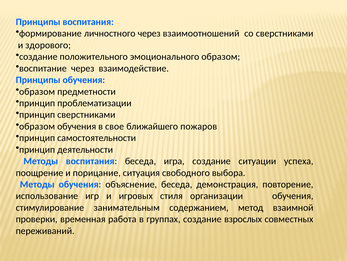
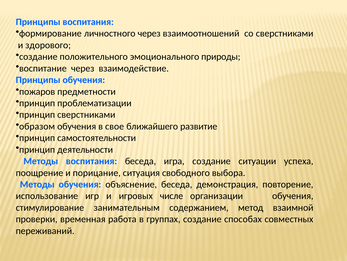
эмоционального образом: образом -> природы (221, 57)
образом: образом -> пожаров (37, 91)
пожаров: пожаров -> развитие (199, 126)
стиля: стиля -> числе (171, 195)
взрослых: взрослых -> способах (243, 219)
